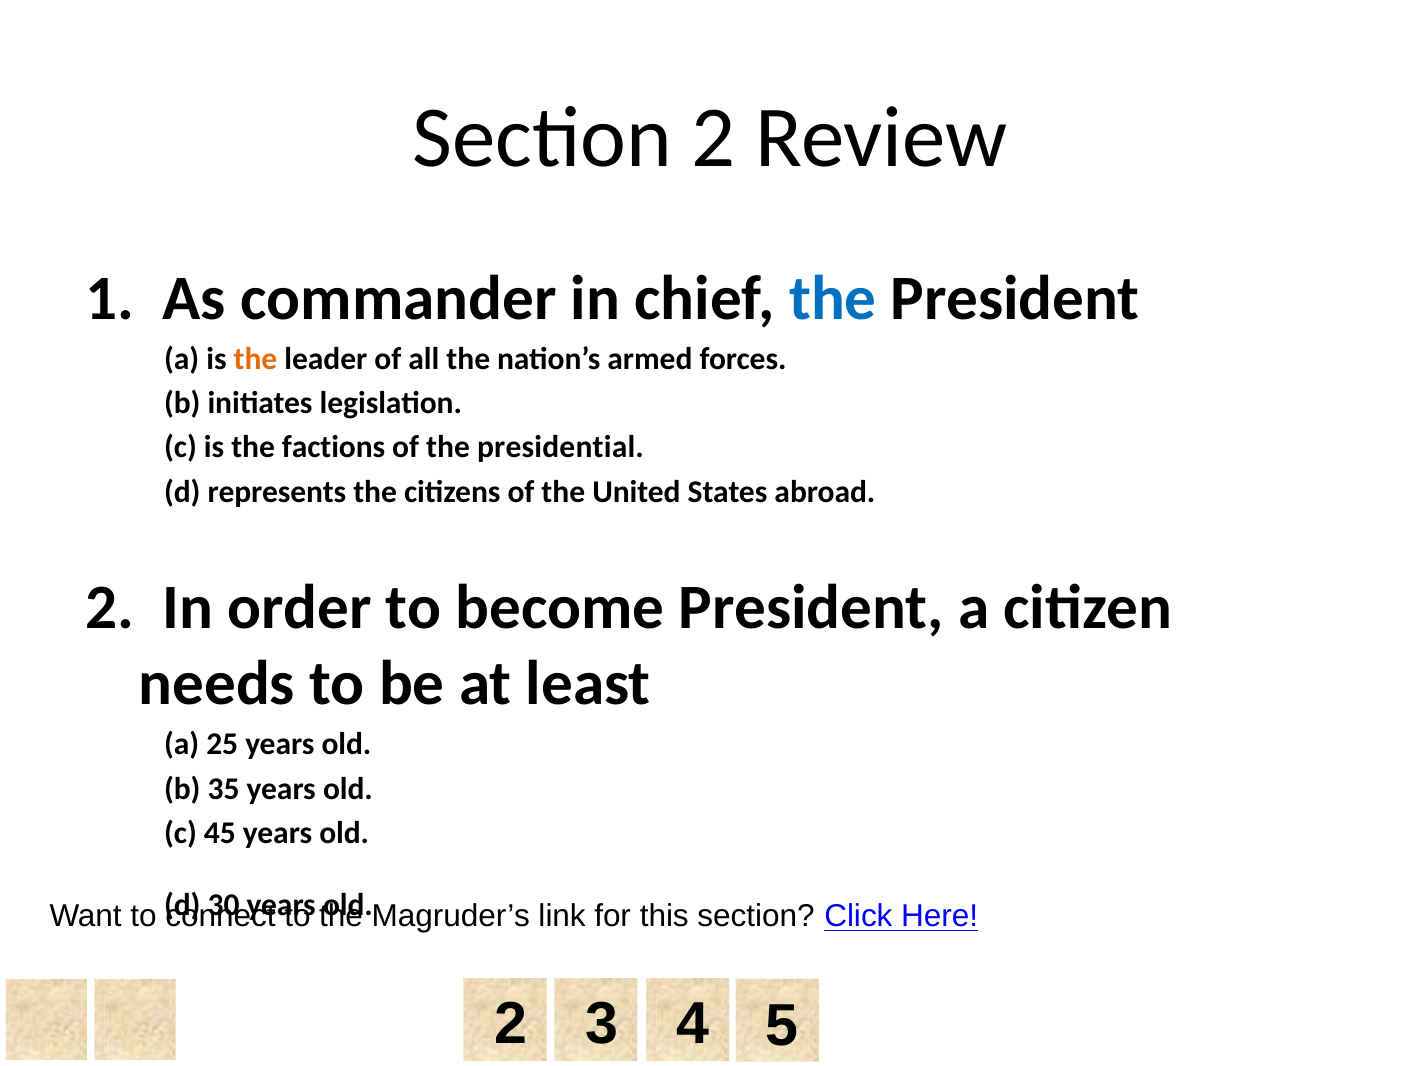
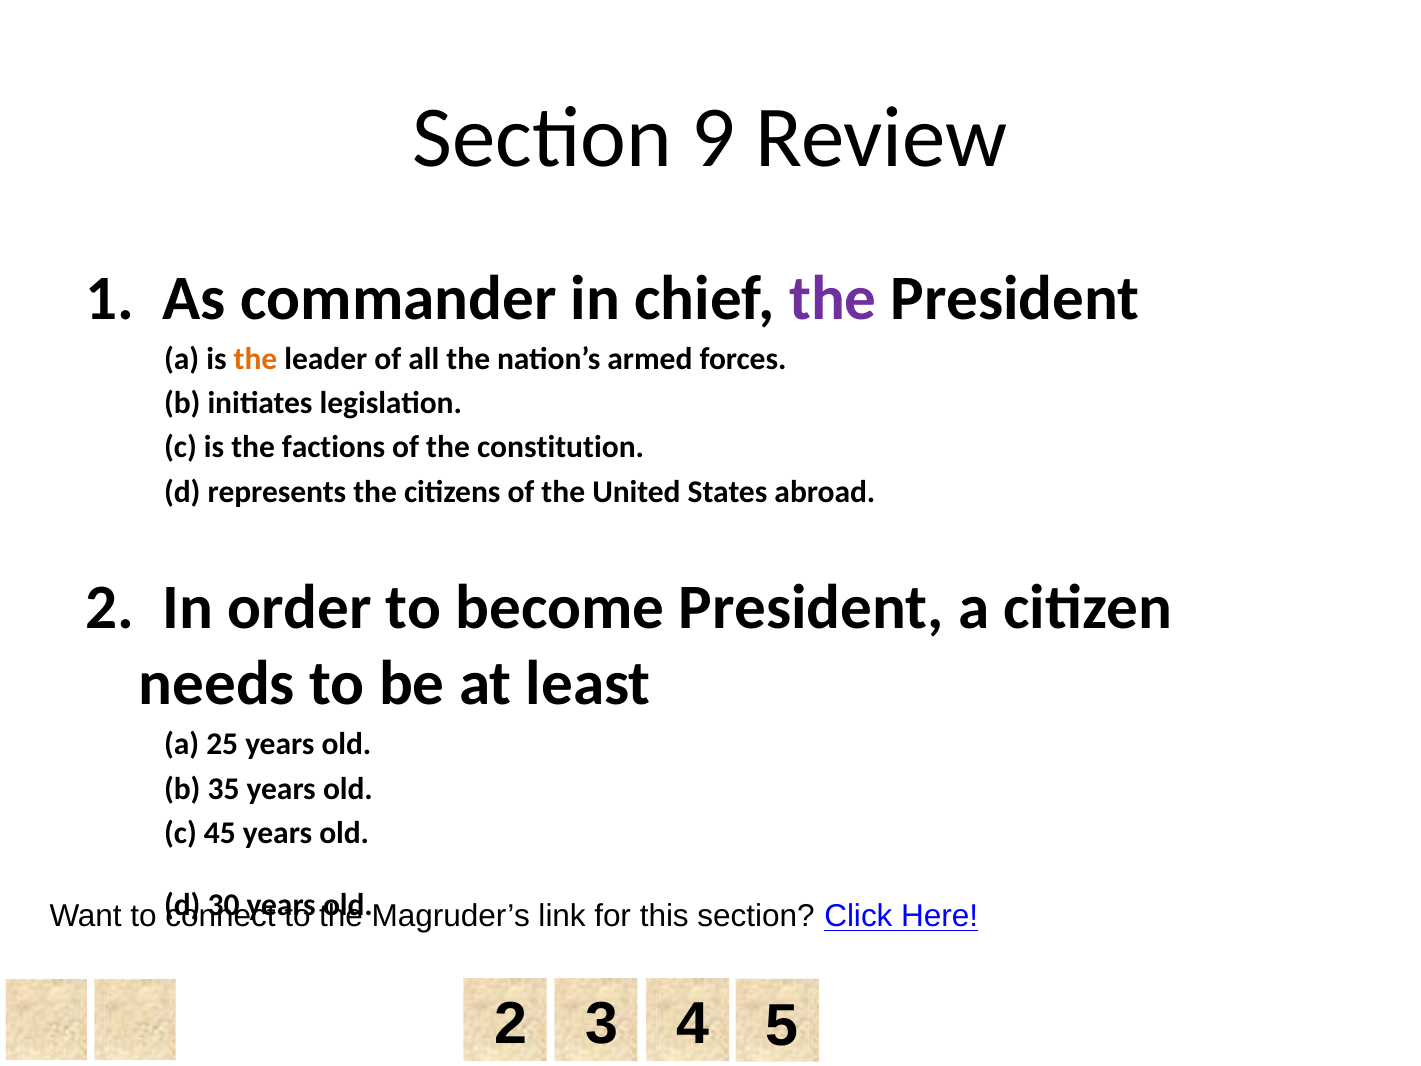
Section 2: 2 -> 9 (714, 138)
the colour: blue -> purple (833, 298)
presidential: presidential -> constitution (561, 447)
